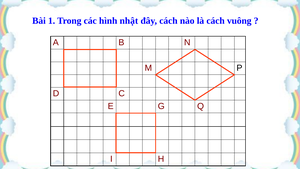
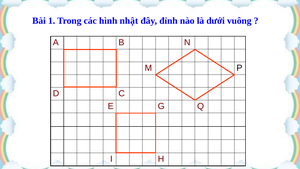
đây cách: cách -> đỉnh (168, 21)
là cách: cách -> dưới (216, 21)
